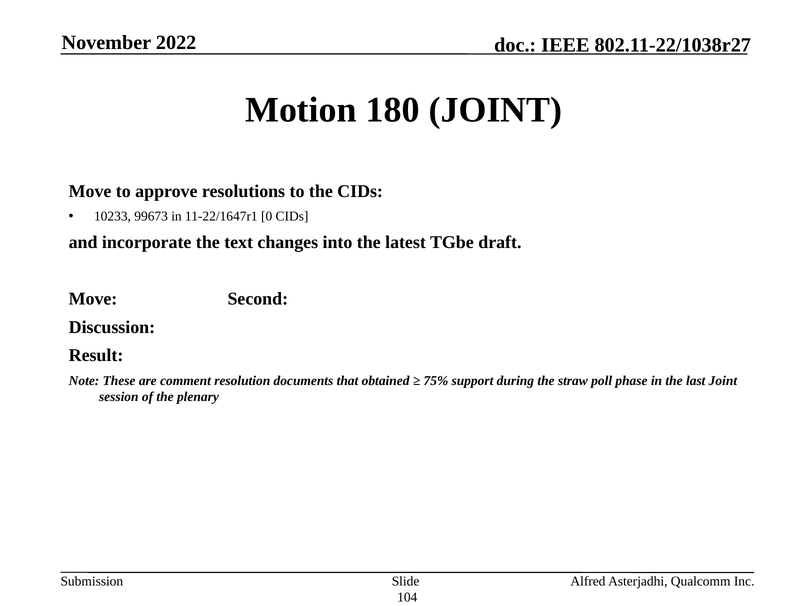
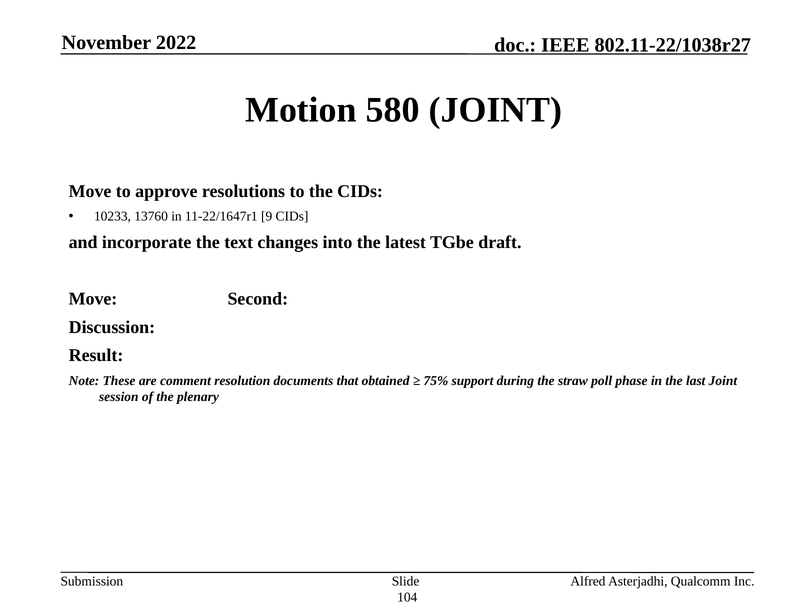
180: 180 -> 580 (393, 110)
99673: 99673 -> 13760 (151, 216)
0: 0 -> 9 (267, 216)
